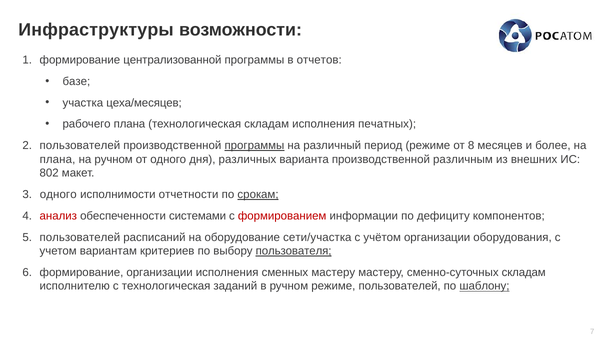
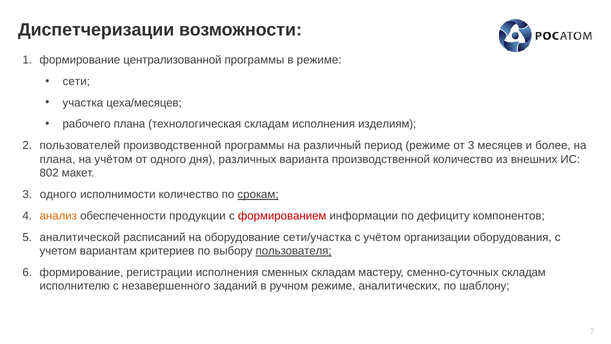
Инфраструктуры: Инфраструктуры -> Диспетчеризации (96, 30)
в отчетов: отчетов -> режиме (319, 60)
базе: базе -> сети (76, 81)
печатных: печатных -> изделиям (387, 124)
программы underline: present -> none (254, 145)
от 8: 8 -> 3 (471, 145)
на ручном: ручном -> учётом (113, 159)
производственной различным: различным -> количество (463, 159)
исполнимости отчетности: отчетности -> количество (189, 194)
анализ colour: red -> orange (58, 216)
системами: системами -> продукции (197, 216)
пользователей: пользователей -> аналитической (80, 237)
формирование организации: организации -> регистрации (160, 272)
сменных мастеру: мастеру -> складам (333, 272)
с технологическая: технологическая -> незавершенного (166, 286)
режиме пользователей: пользователей -> аналитических (400, 286)
шаблону underline: present -> none (484, 286)
